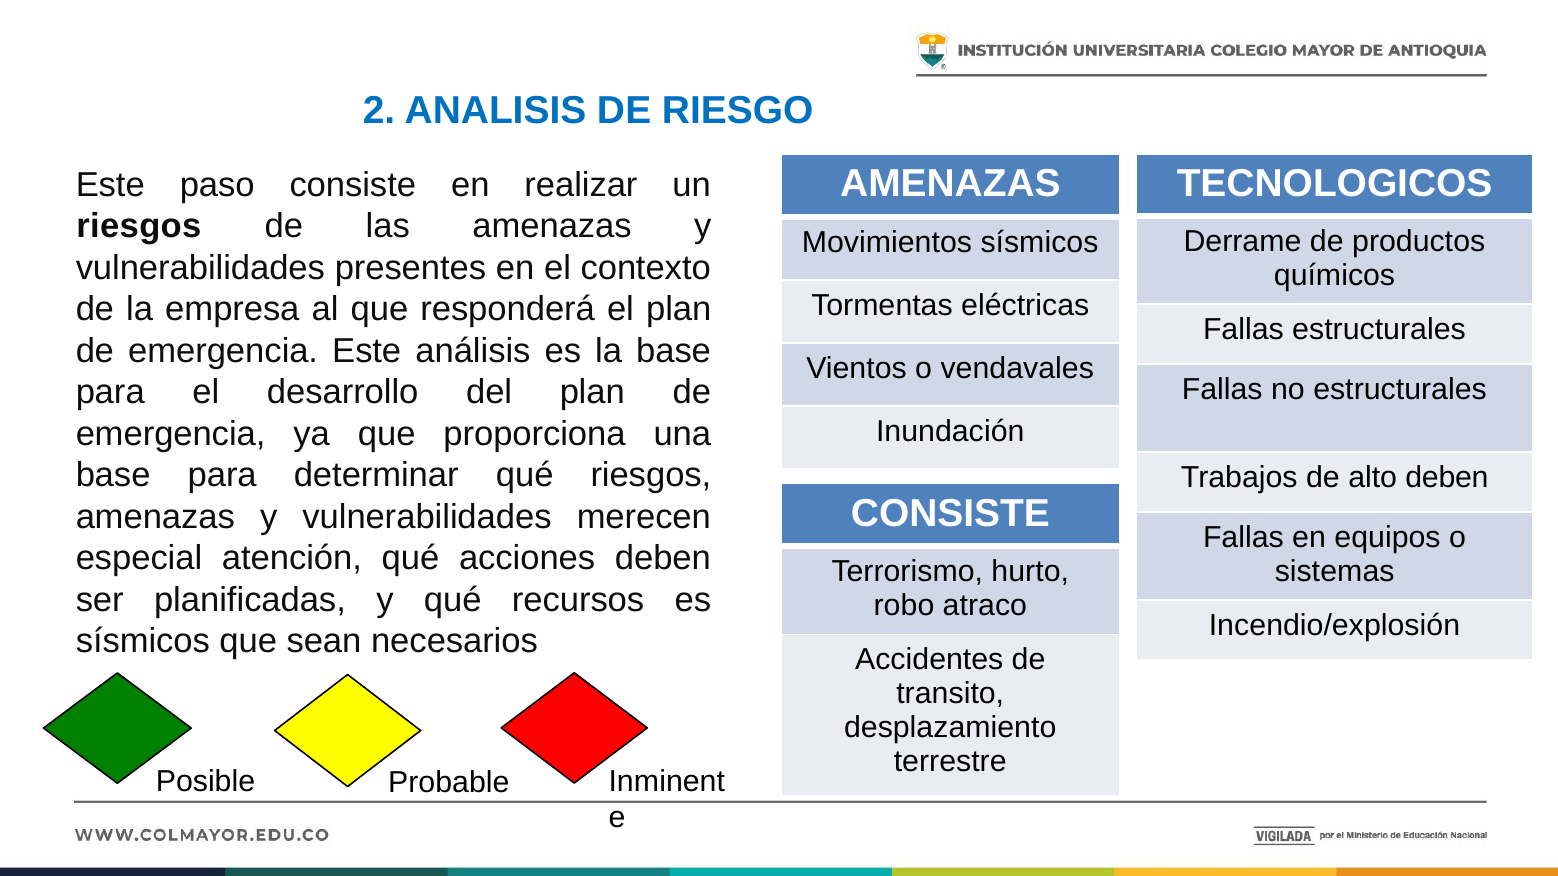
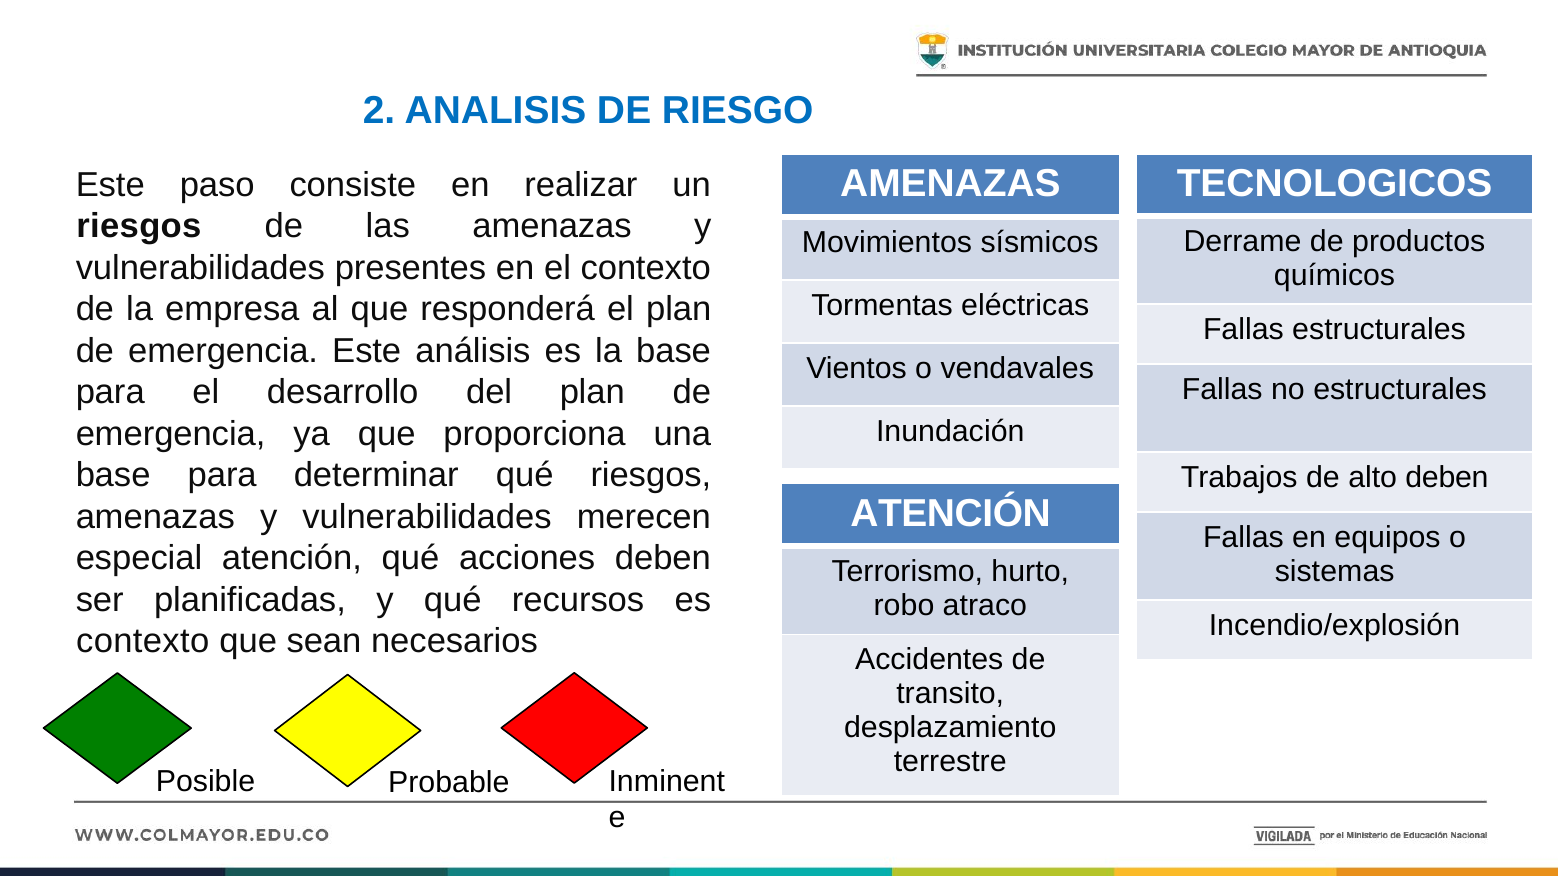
CONSISTE: CONSISTE -> ATENCIÓN (951, 513)
sísmicos: sísmicos -> contexto (143, 641)
